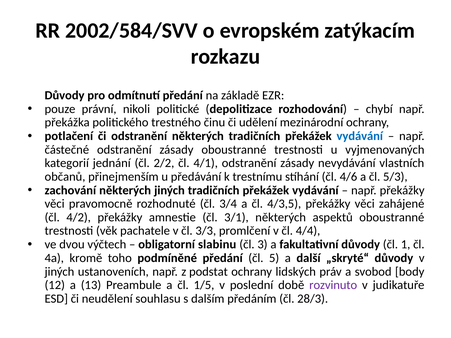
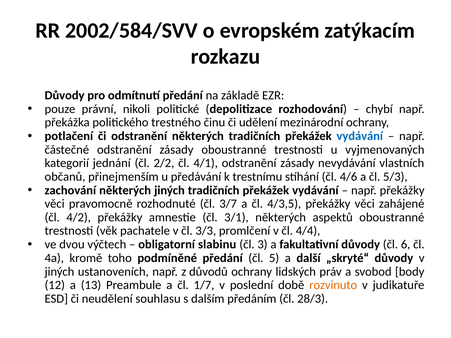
3/4: 3/4 -> 3/7 (228, 204)
1: 1 -> 6 (406, 245)
podstat: podstat -> důvodů (208, 272)
1/5: 1/5 -> 1/7 (204, 285)
rozvinuto colour: purple -> orange (333, 285)
